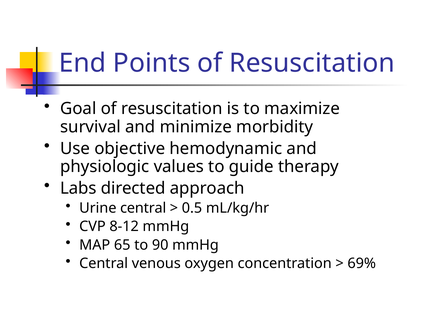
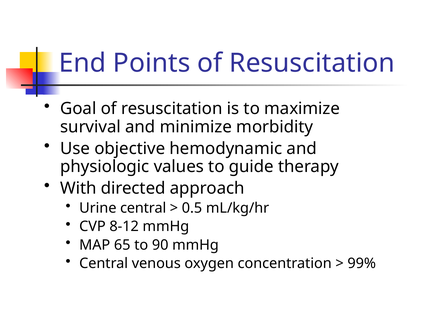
Labs: Labs -> With (78, 188)
69%: 69% -> 99% (362, 263)
